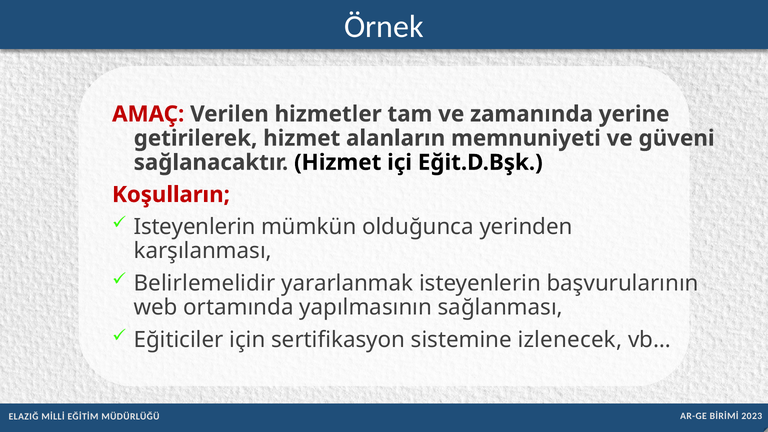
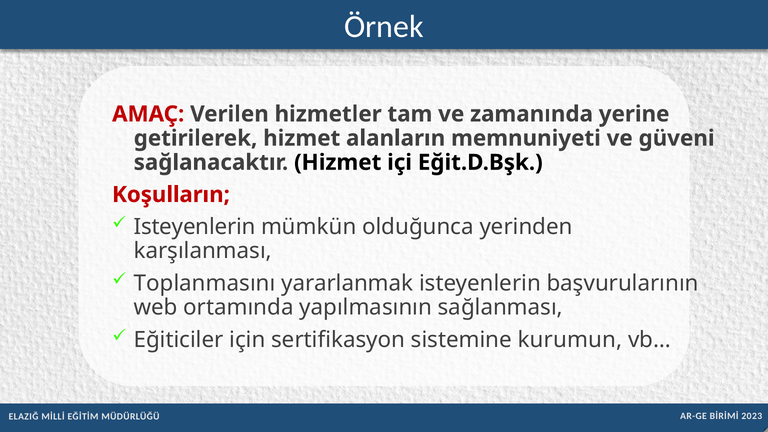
Belirlemelidir: Belirlemelidir -> Toplanmasını (205, 283)
izlenecek: izlenecek -> kurumun (570, 340)
